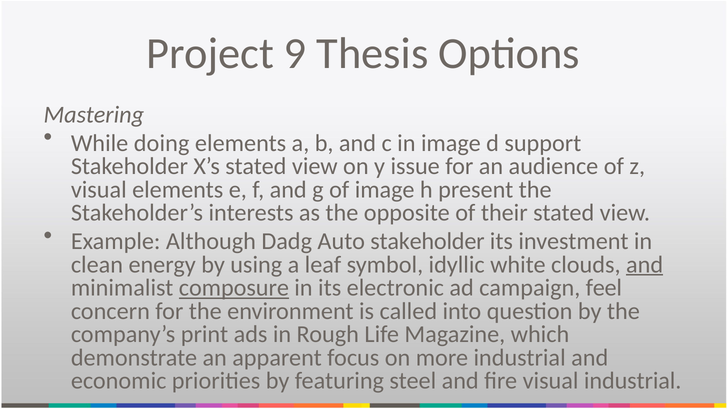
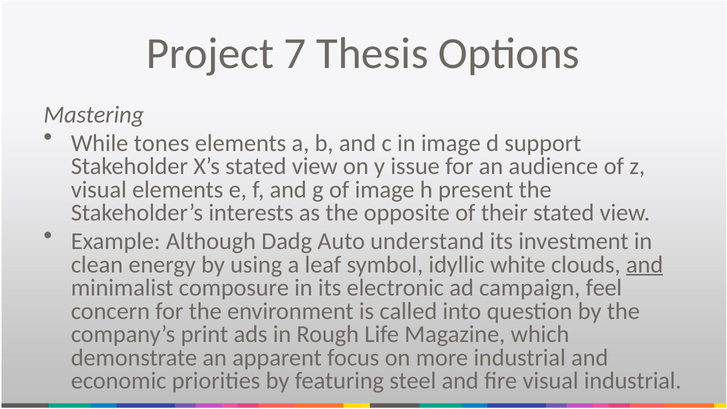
9: 9 -> 7 (295, 54)
doing: doing -> tones (162, 143)
Auto stakeholder: stakeholder -> understand (427, 241)
composure underline: present -> none (234, 288)
